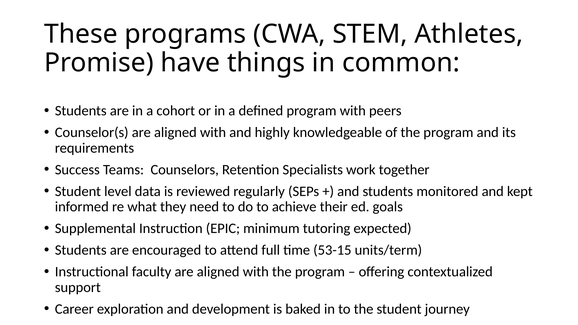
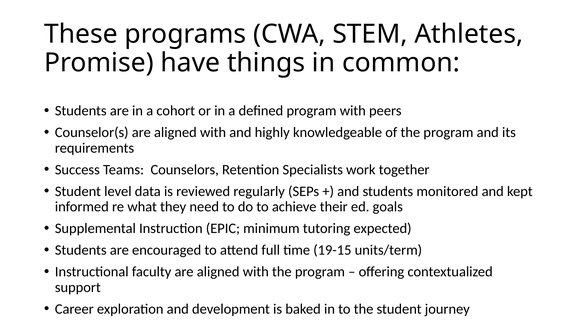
53-15: 53-15 -> 19-15 (332, 250)
